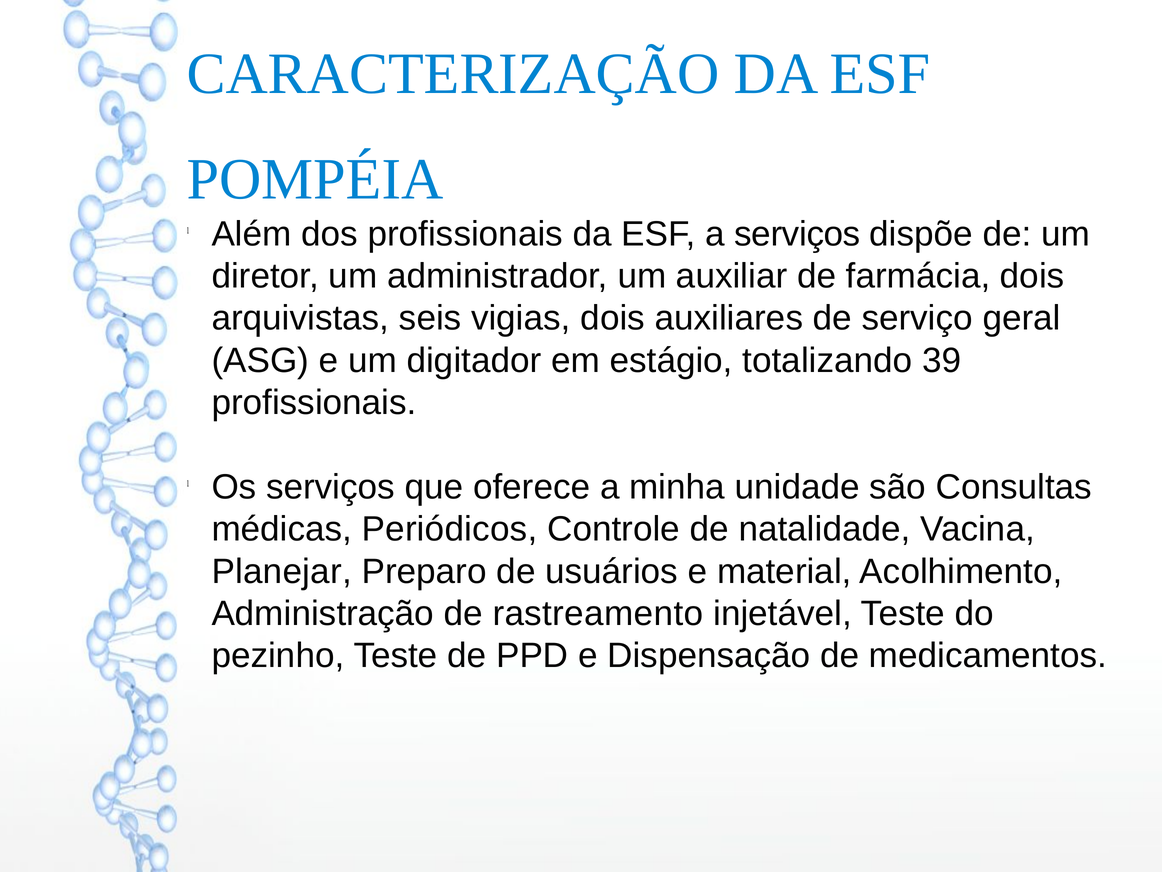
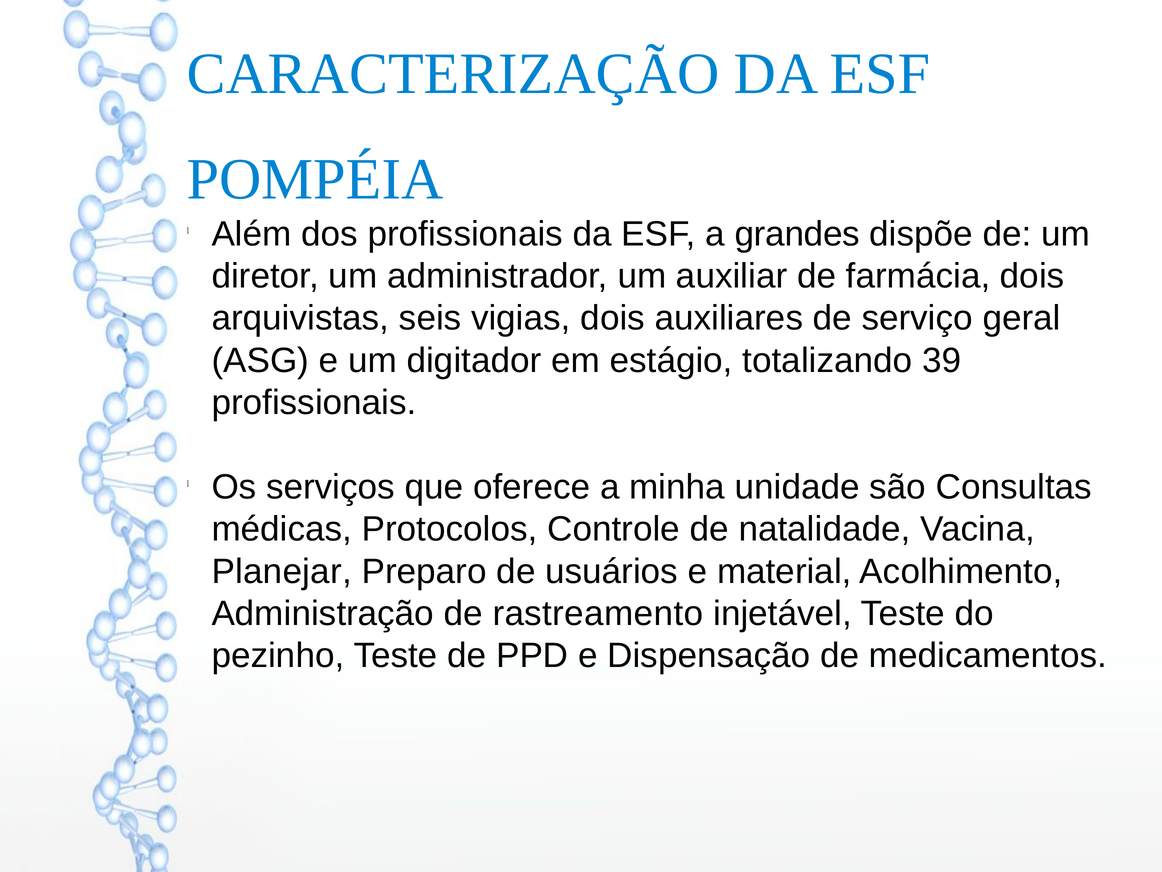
a serviços: serviços -> grandes (797, 234)
Periódicos: Periódicos -> Protocolos (450, 529)
